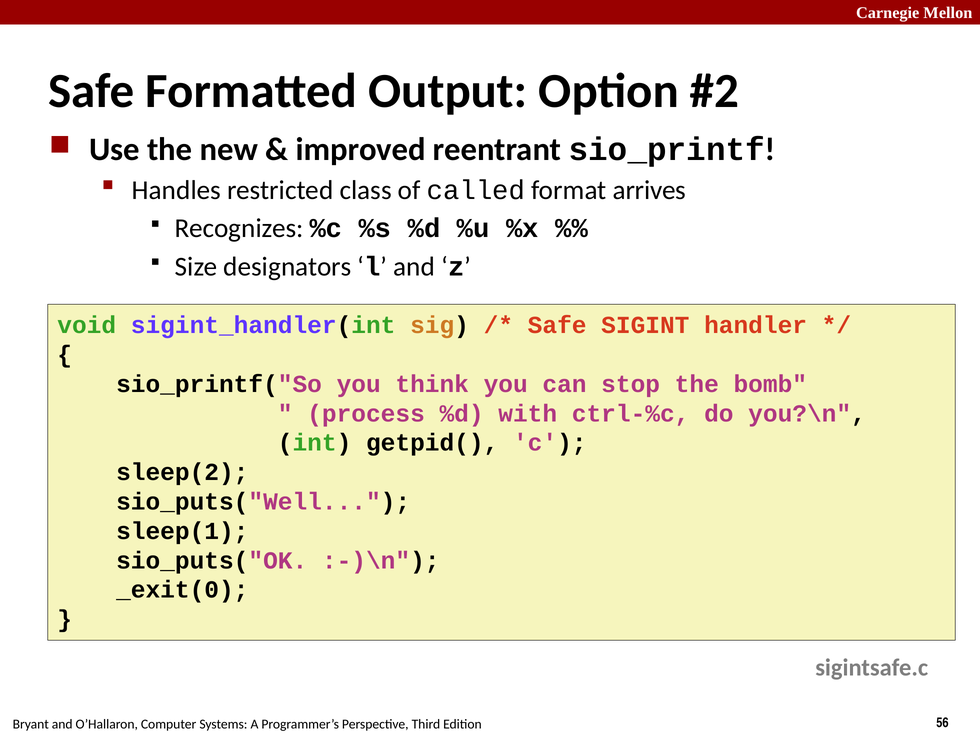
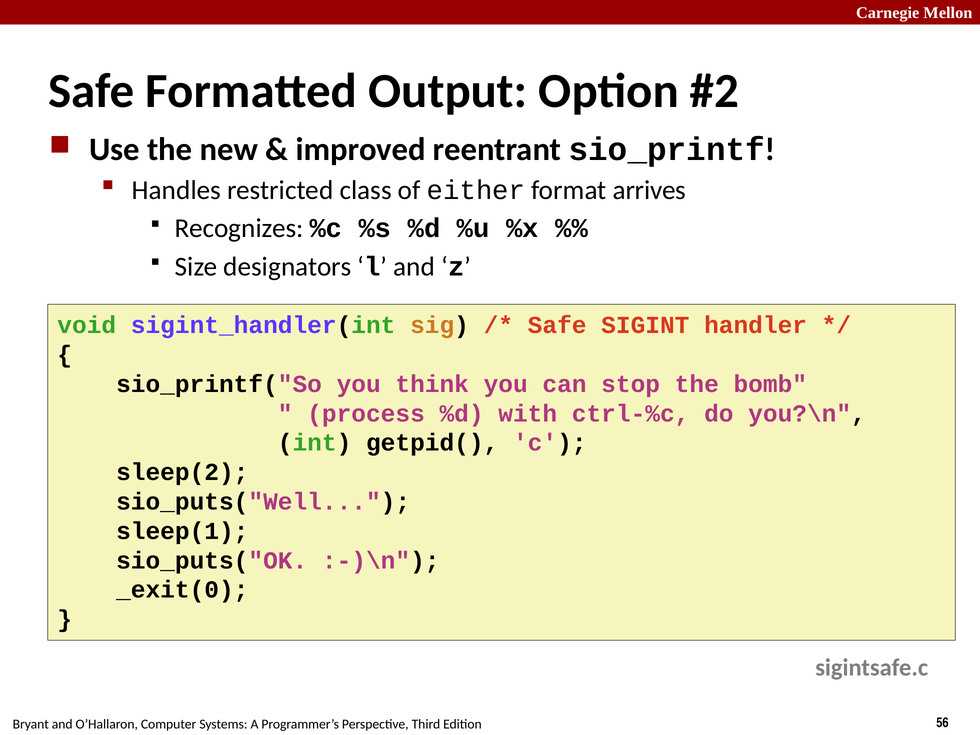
called: called -> either (476, 190)
